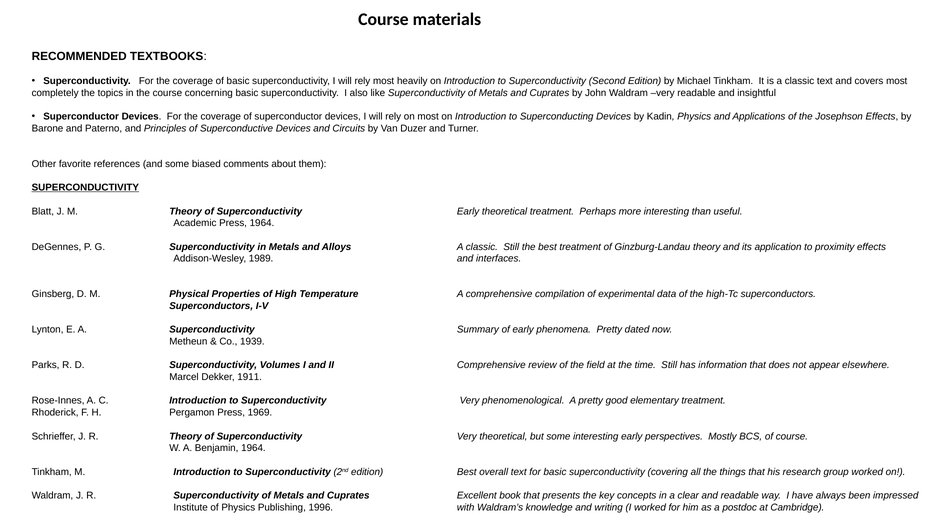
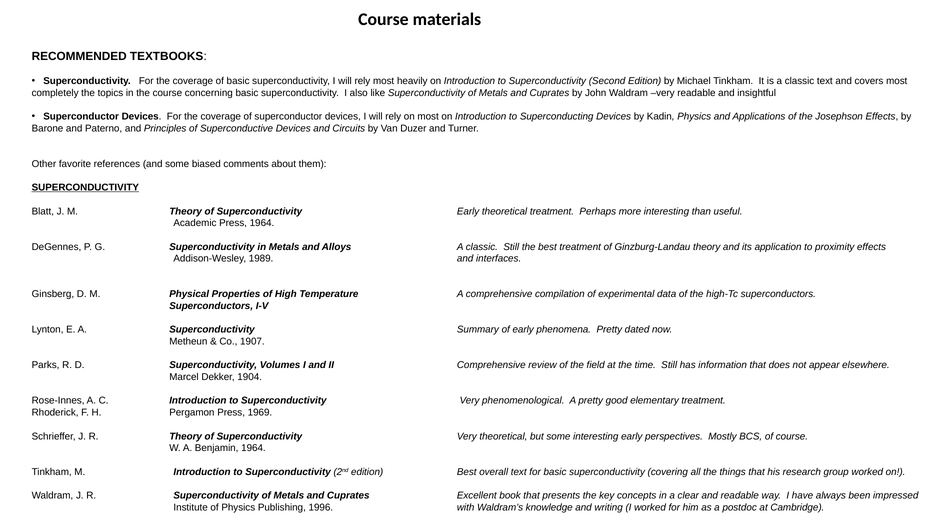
1939: 1939 -> 1907 (252, 341)
1911: 1911 -> 1904 (250, 377)
